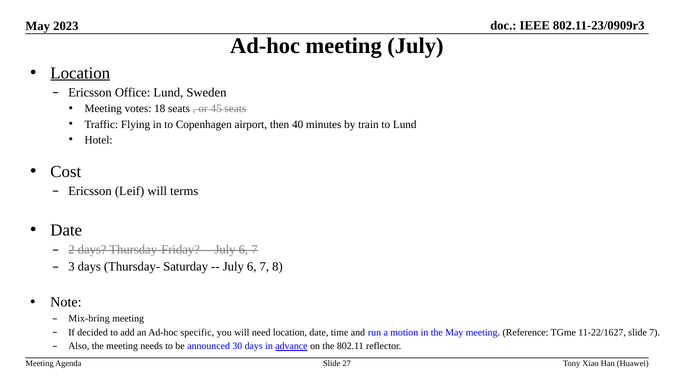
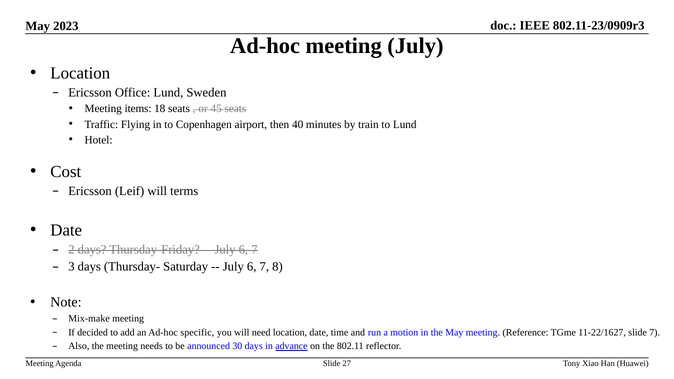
Location underline: present -> none (80, 73)
votes: votes -> items (138, 109)
Mix-bring: Mix-bring -> Mix-make (89, 319)
